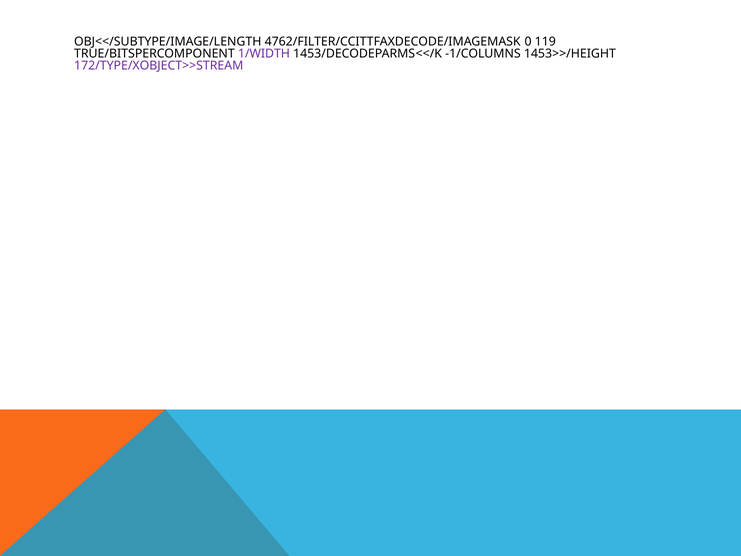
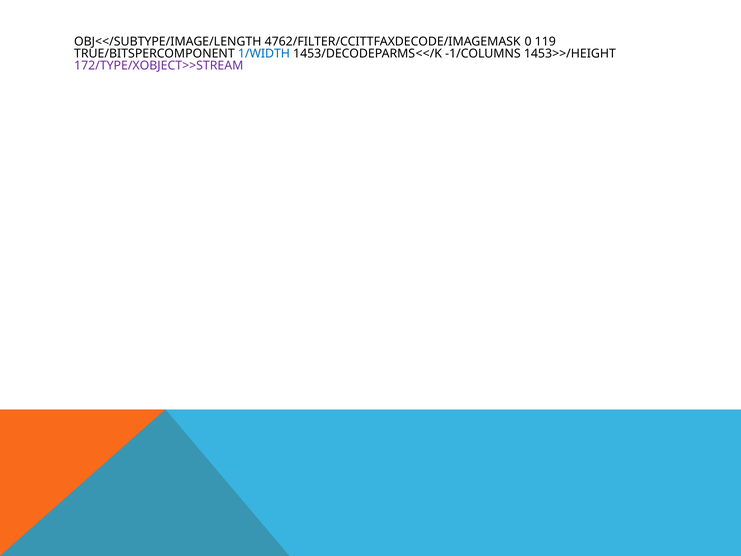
1/WIDTH colour: purple -> blue (264, 54)
